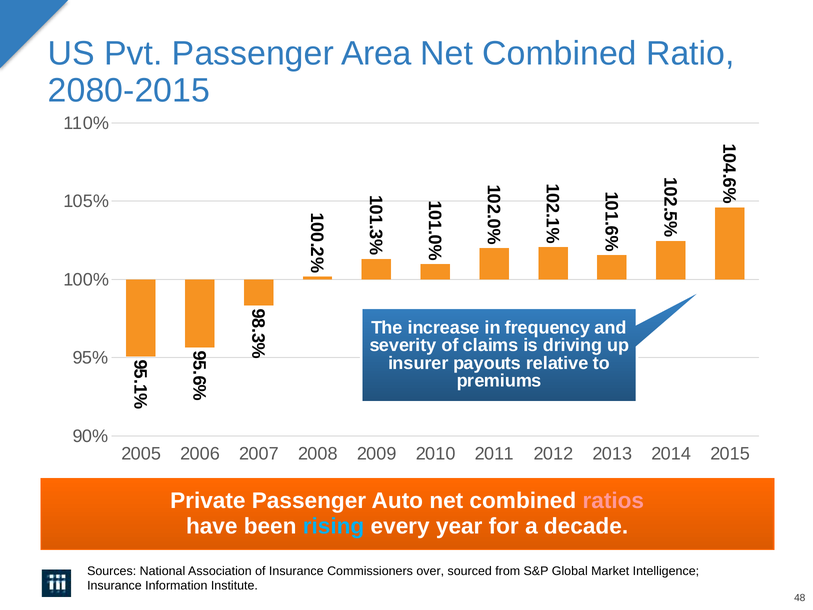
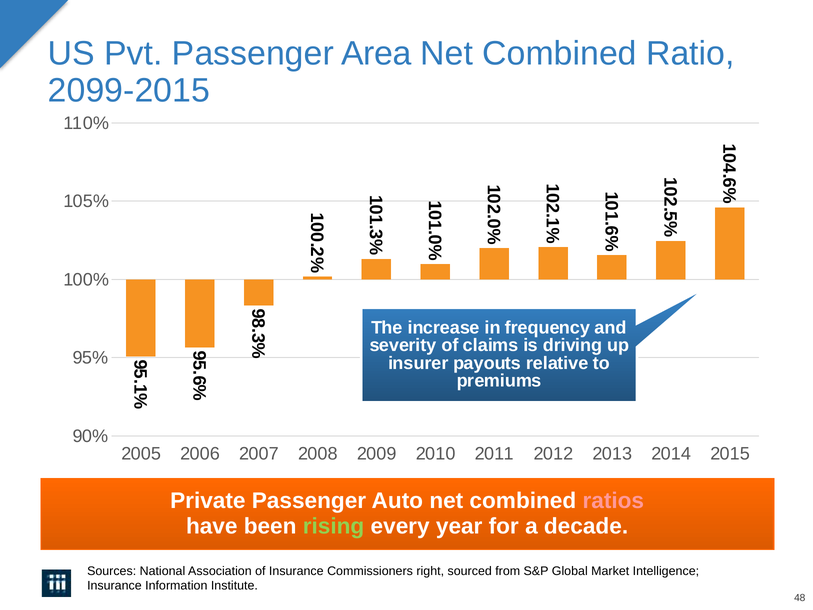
2080-2015: 2080-2015 -> 2099-2015 (129, 90)
rising colour: light blue -> light green (334, 526)
over: over -> right (430, 571)
